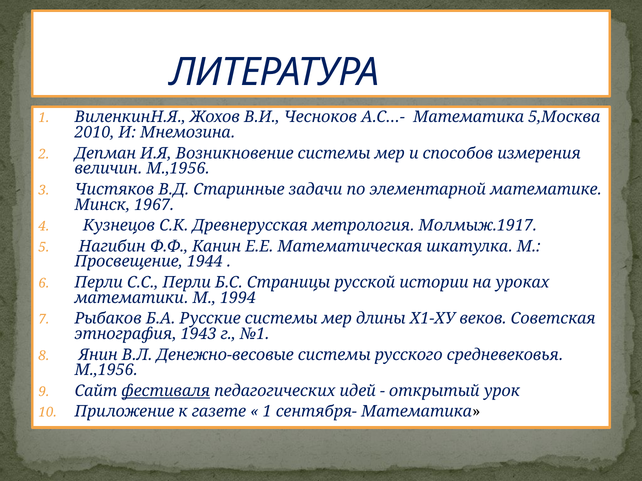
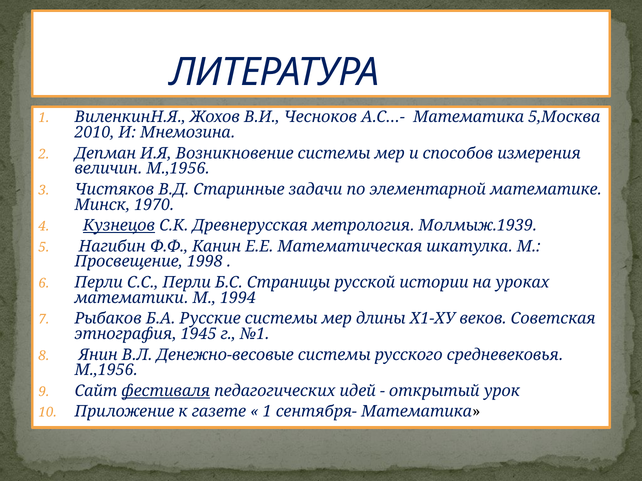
1967: 1967 -> 1970 (154, 205)
Кузнецов underline: none -> present (119, 226)
Молмыж.1917: Молмыж.1917 -> Молмыж.1939 (478, 226)
1944: 1944 -> 1998 (205, 262)
1943: 1943 -> 1945 (199, 334)
